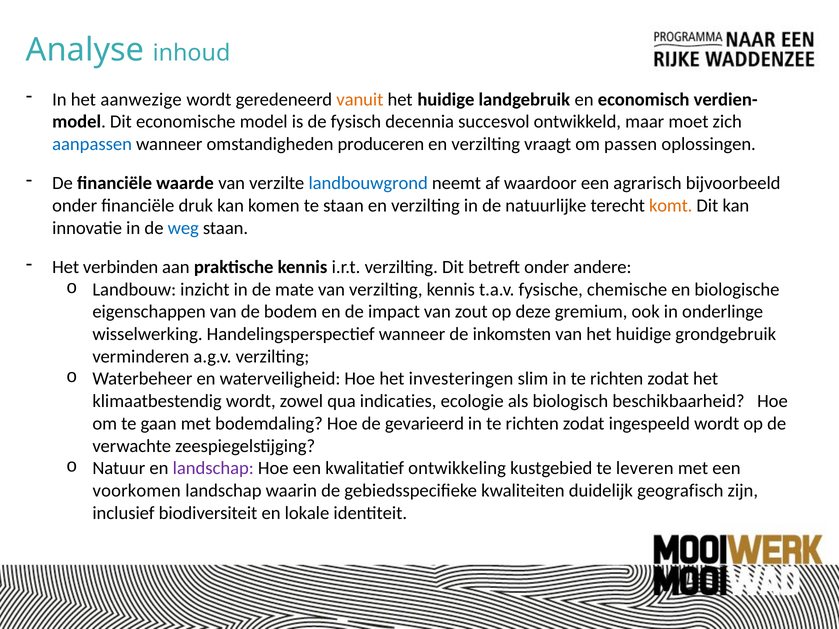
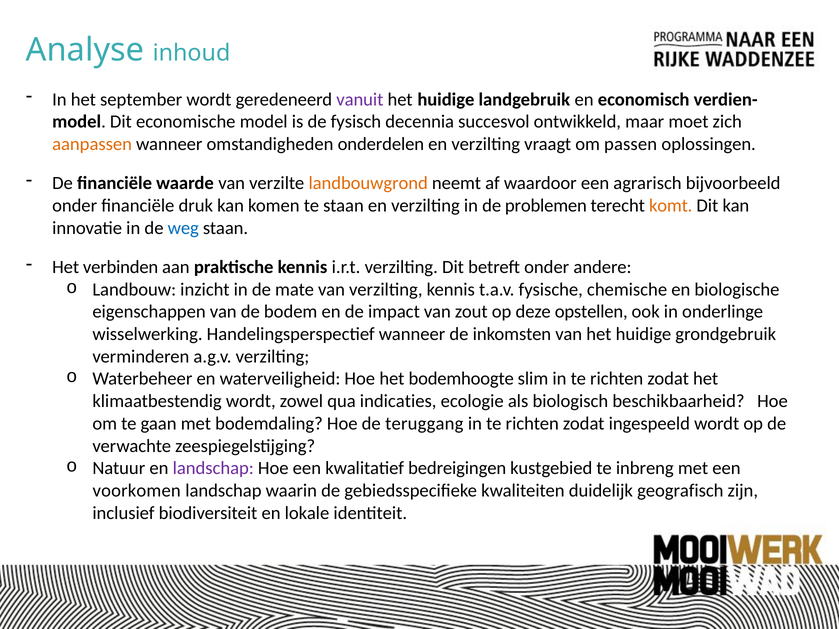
aanwezige: aanwezige -> september (141, 99)
vanuit colour: orange -> purple (360, 99)
aanpassen colour: blue -> orange (92, 144)
produceren: produceren -> onderdelen (381, 144)
landbouwgrond colour: blue -> orange (368, 183)
natuurlijke: natuurlijke -> problemen (546, 206)
gremium: gremium -> opstellen (591, 312)
investeringen: investeringen -> bodemhoogte (461, 379)
gevarieerd: gevarieerd -> teruggang (424, 424)
ontwikkeling: ontwikkeling -> bedreigingen (457, 468)
leveren: leveren -> inbreng (645, 468)
